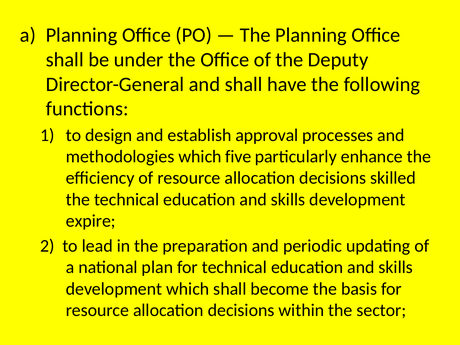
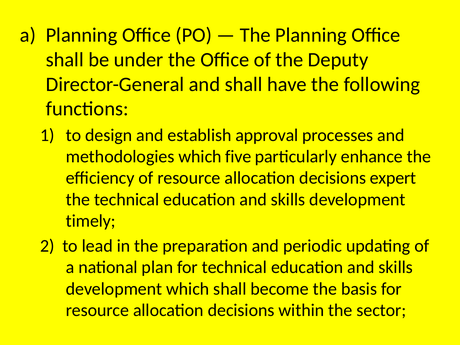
skilled: skilled -> expert (393, 178)
expire: expire -> timely (91, 221)
